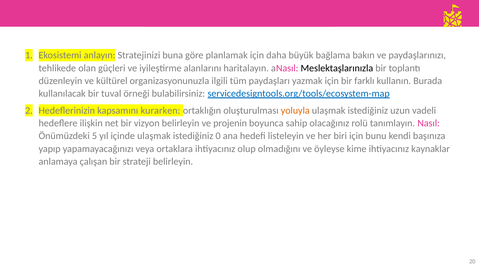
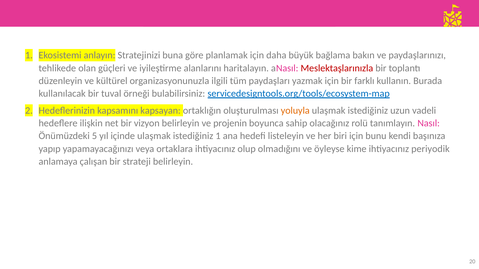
Meslektaşlarınızla colour: black -> red (337, 68)
kurarken: kurarken -> kapsayan (161, 111)
istediğiniz 0: 0 -> 1 (218, 136)
kaynaklar: kaynaklar -> periyodik (430, 149)
